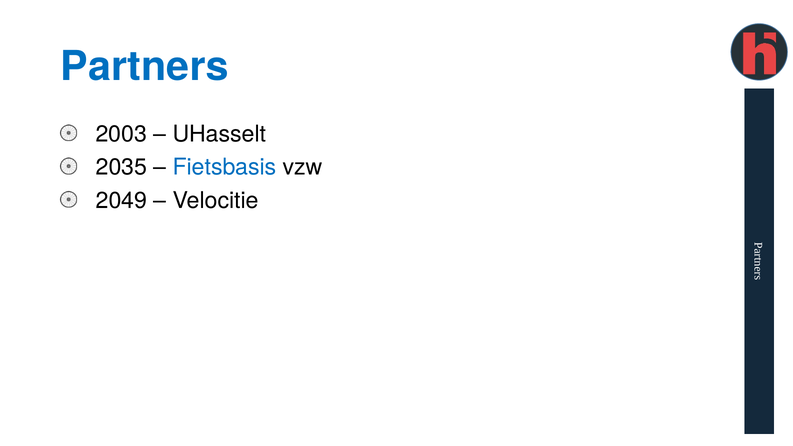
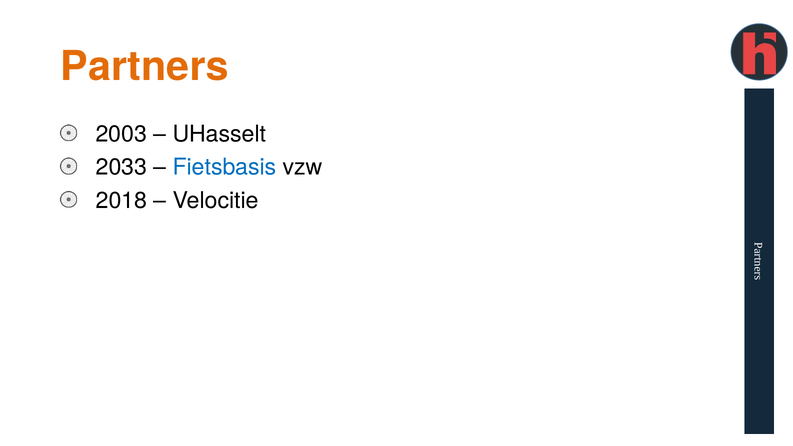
Partners colour: blue -> orange (145, 67)
2035: 2035 -> 2033 (121, 167)
2049: 2049 -> 2018 (121, 201)
